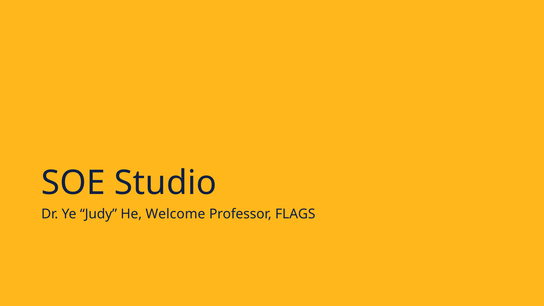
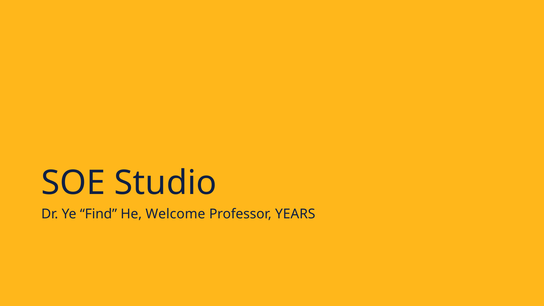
Judy: Judy -> Find (98, 214)
FLAGS: FLAGS -> YEARS (295, 214)
